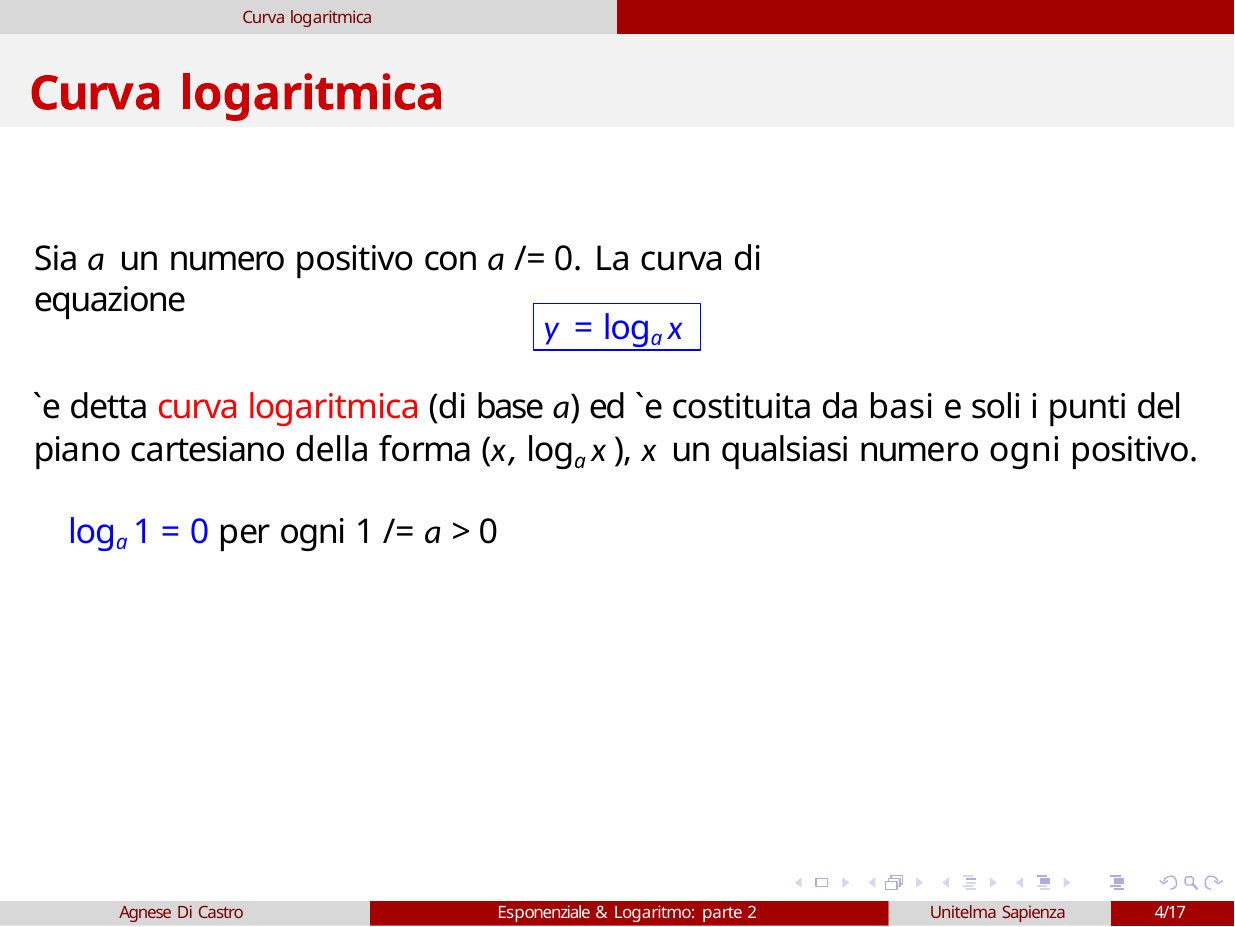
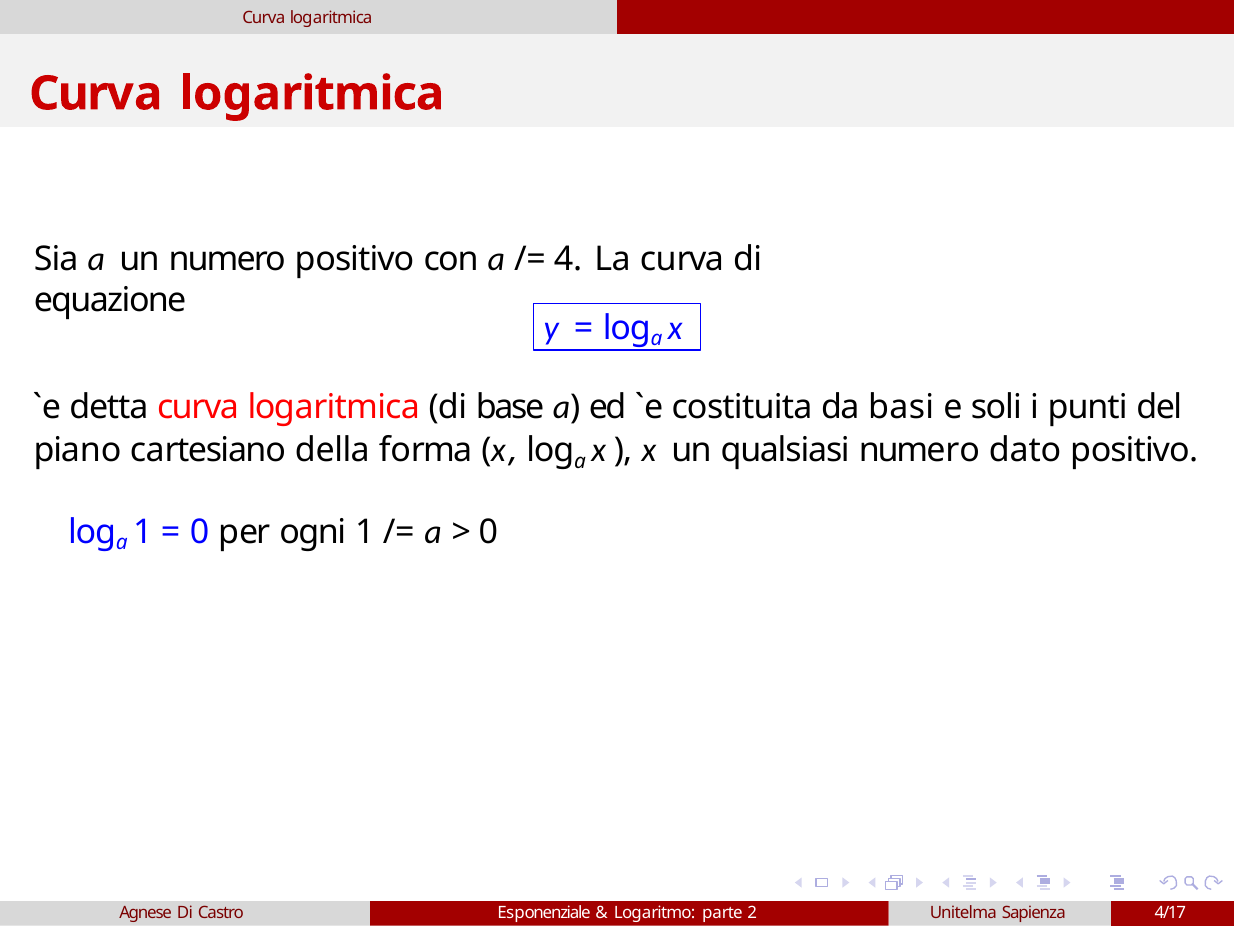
0: 0 -> 4 (568, 260)
numero ogni: ogni -> dato (1025, 450)
